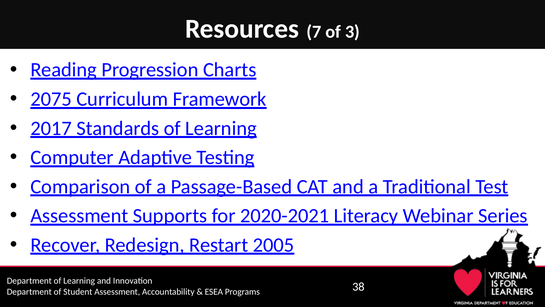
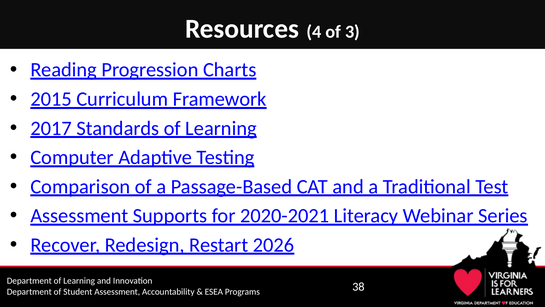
7: 7 -> 4 (314, 32)
2075: 2075 -> 2015 (51, 99)
2005: 2005 -> 2026 (274, 245)
